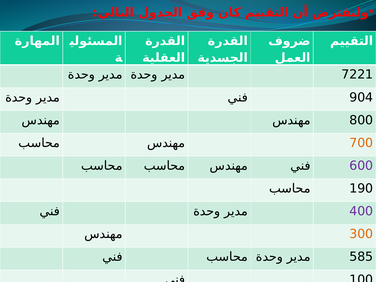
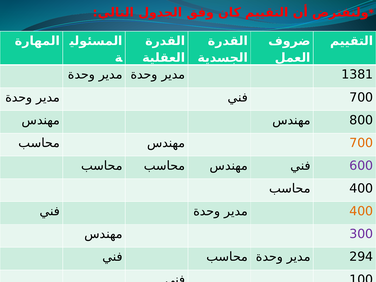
7221: 7221 -> 1381 (357, 75)
904: 904 -> 700 (361, 97)
190: 190 -> 400 (361, 188)
400 colour: purple -> orange (361, 211)
300 colour: orange -> purple (361, 234)
585: 585 -> 294 (361, 257)
